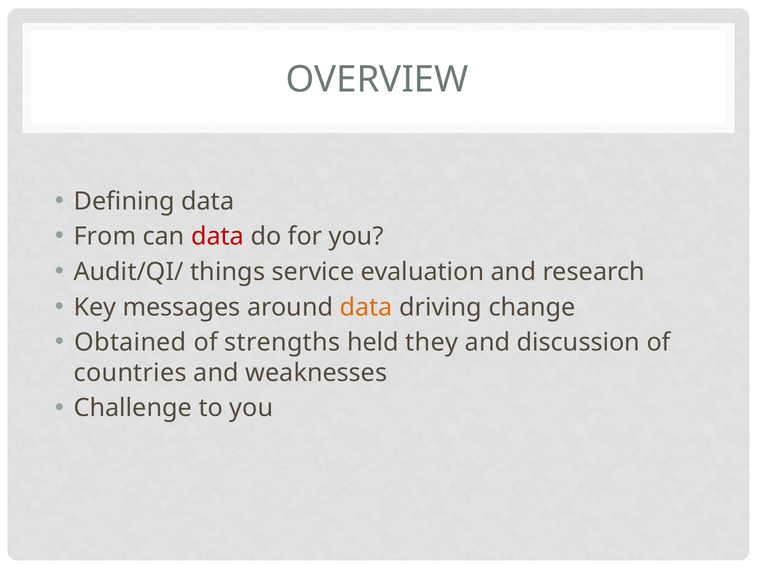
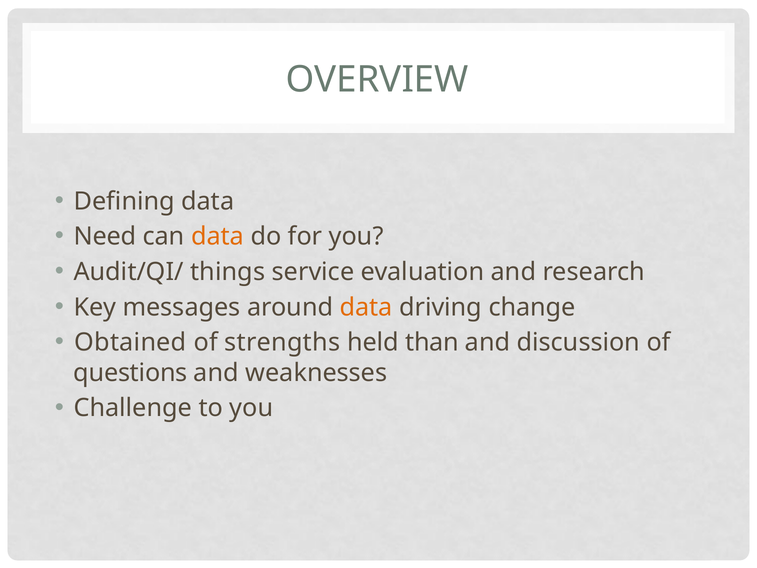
From: From -> Need (105, 236)
data colour: red -> orange (218, 236)
they: they -> than (432, 342)
countries: countries -> questions (131, 373)
